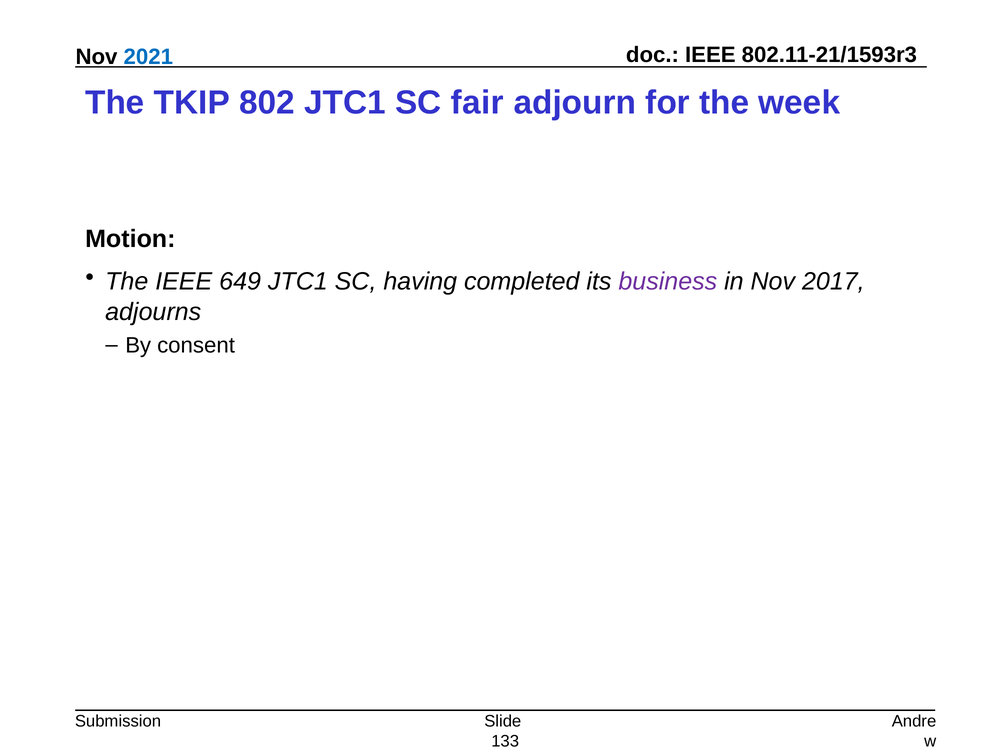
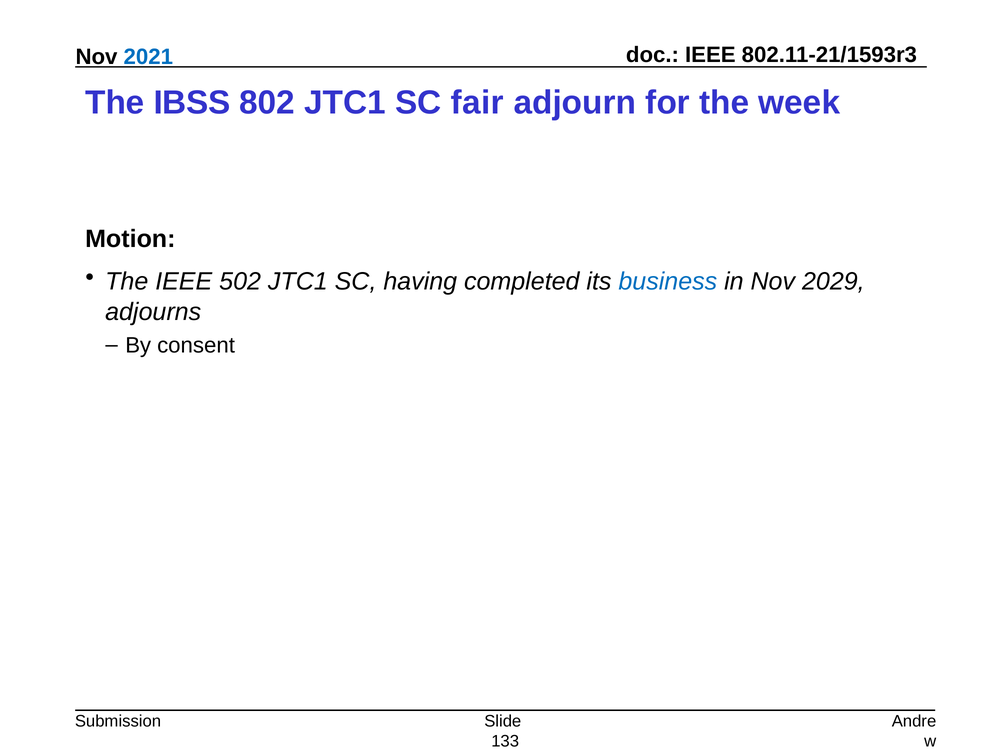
TKIP: TKIP -> IBSS (192, 103)
649: 649 -> 502 (240, 282)
business colour: purple -> blue (668, 282)
2017: 2017 -> 2029 (833, 282)
